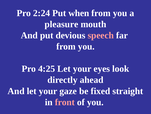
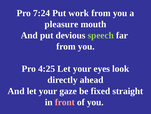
2:24: 2:24 -> 7:24 (42, 13)
when: when -> work (79, 13)
speech colour: pink -> light green (101, 35)
